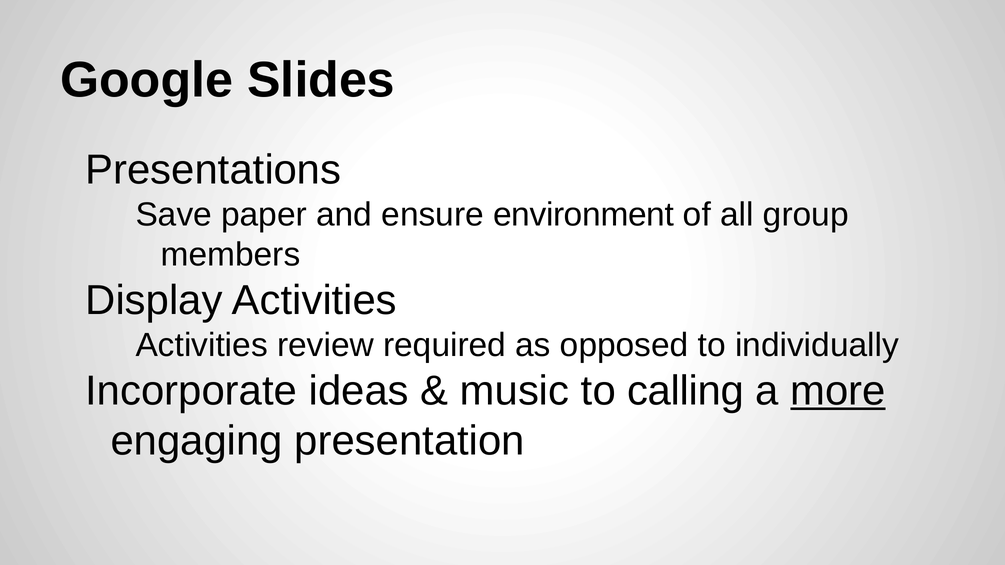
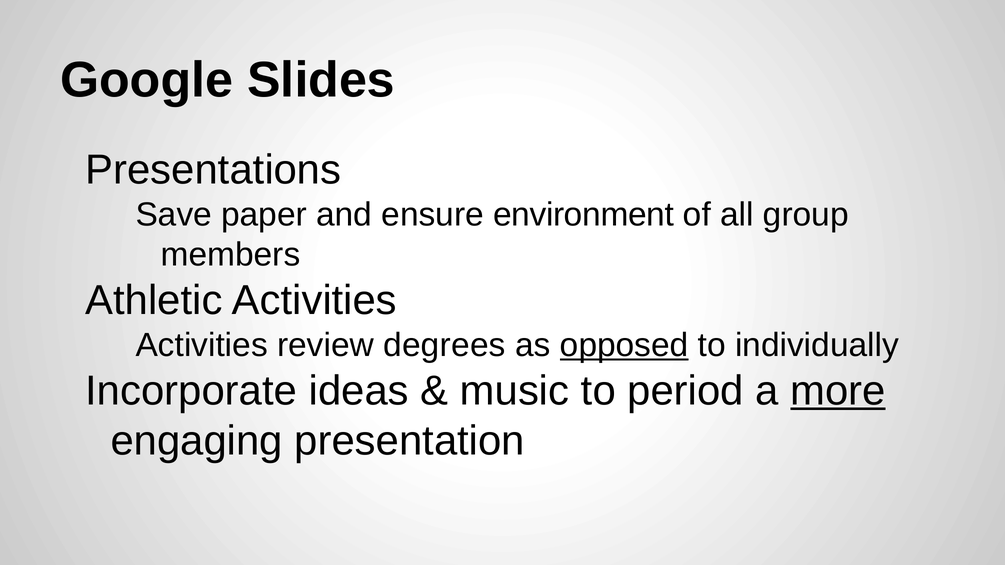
Display: Display -> Athletic (154, 301)
required: required -> degrees (444, 345)
opposed underline: none -> present (624, 345)
calling: calling -> period (686, 391)
